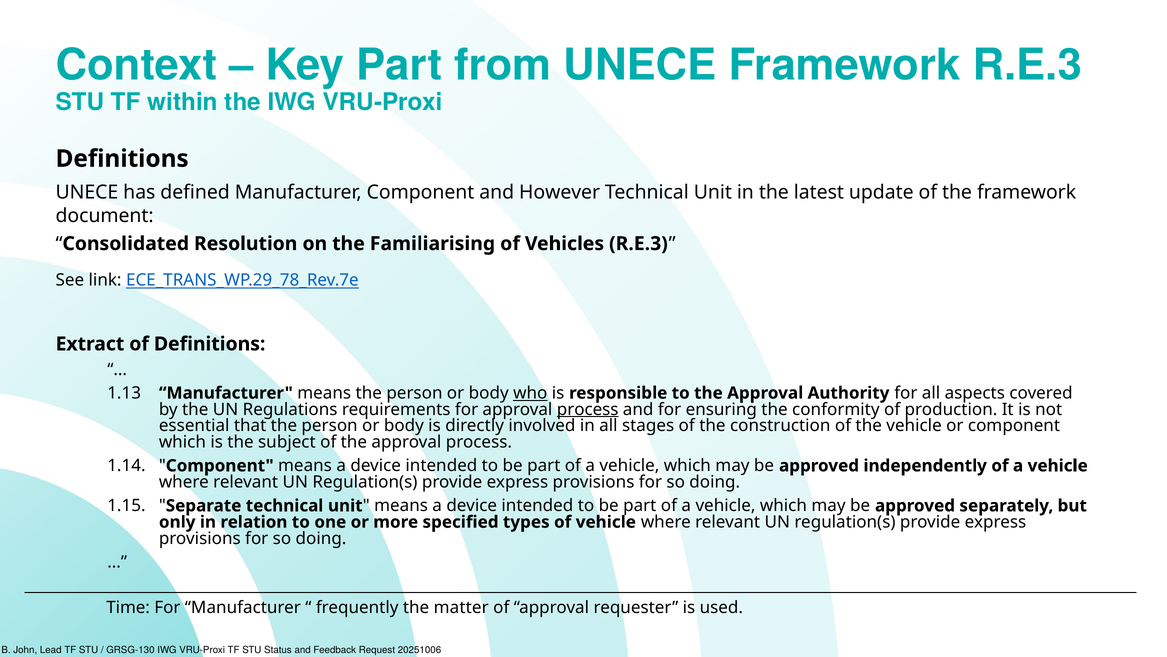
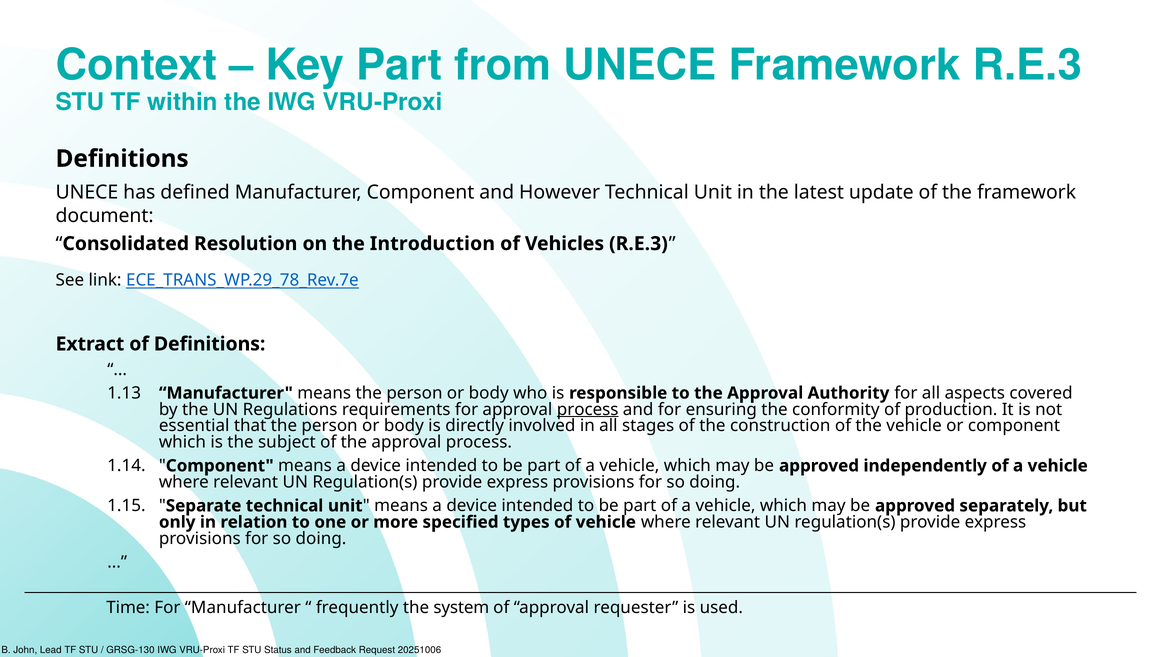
Familiarising: Familiarising -> Introduction (432, 243)
who underline: present -> none (530, 393)
matter: matter -> system (461, 607)
